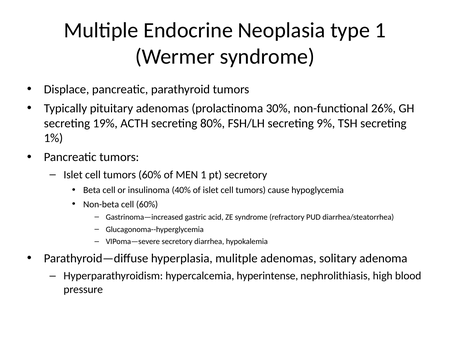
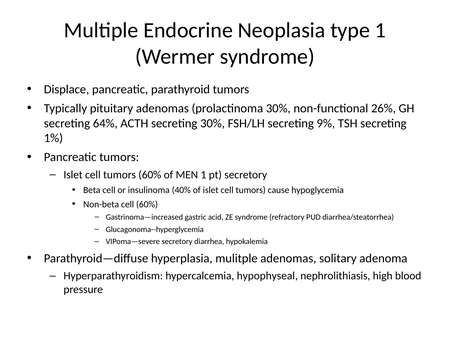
19%: 19% -> 64% (105, 123)
secreting 80%: 80% -> 30% (213, 123)
hyperintense: hyperintense -> hypophyseal (267, 276)
